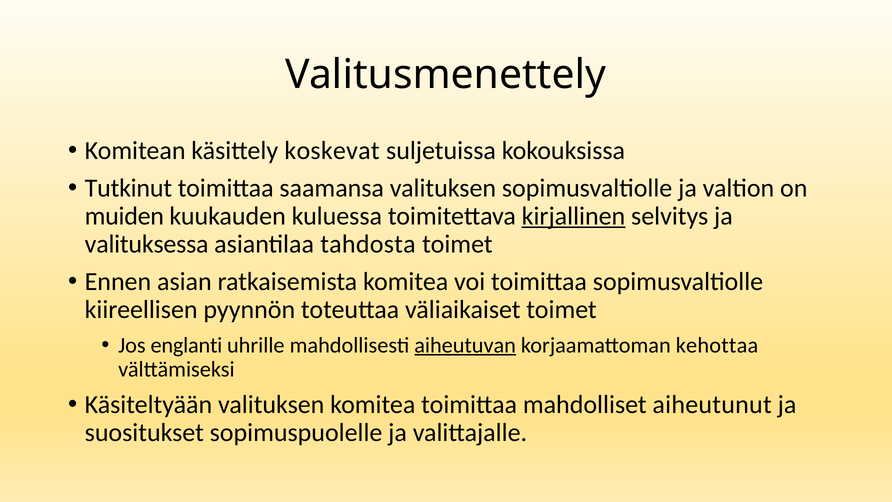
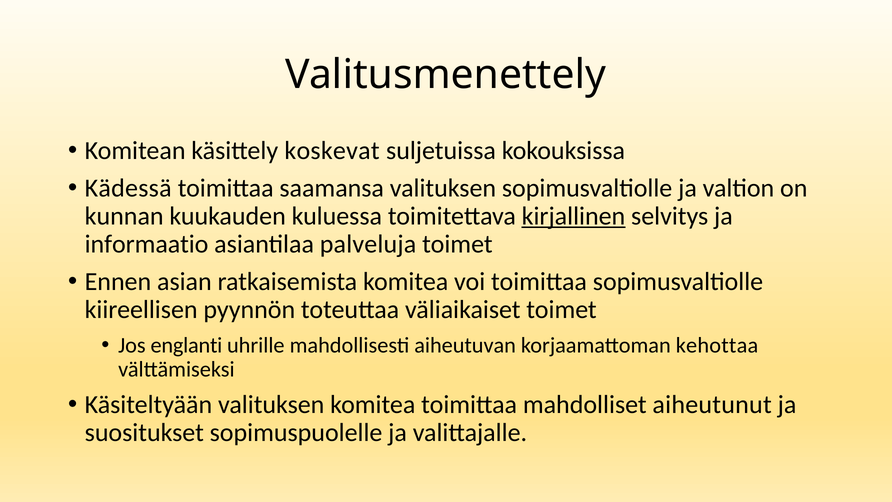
Tutkinut: Tutkinut -> Kädessä (128, 188)
muiden: muiden -> kunnan (124, 216)
valituksessa: valituksessa -> informaatio (147, 244)
tahdosta: tahdosta -> palveluja (368, 244)
aiheutuvan underline: present -> none (465, 345)
